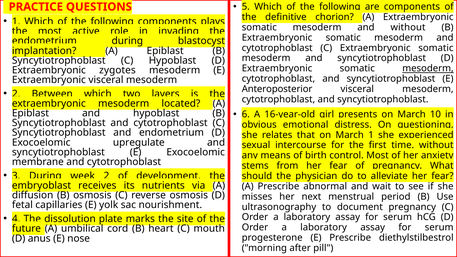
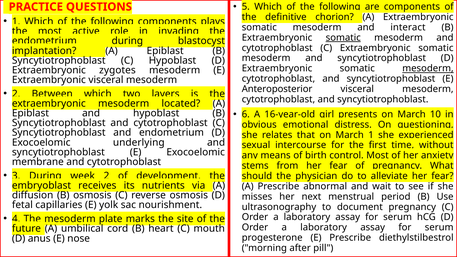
and without: without -> interact (408, 27)
somatic underline: none -> present (343, 38)
upregulate: upregulate -> underlying (139, 142)
dissolution: dissolution -> mesoderm (70, 219)
